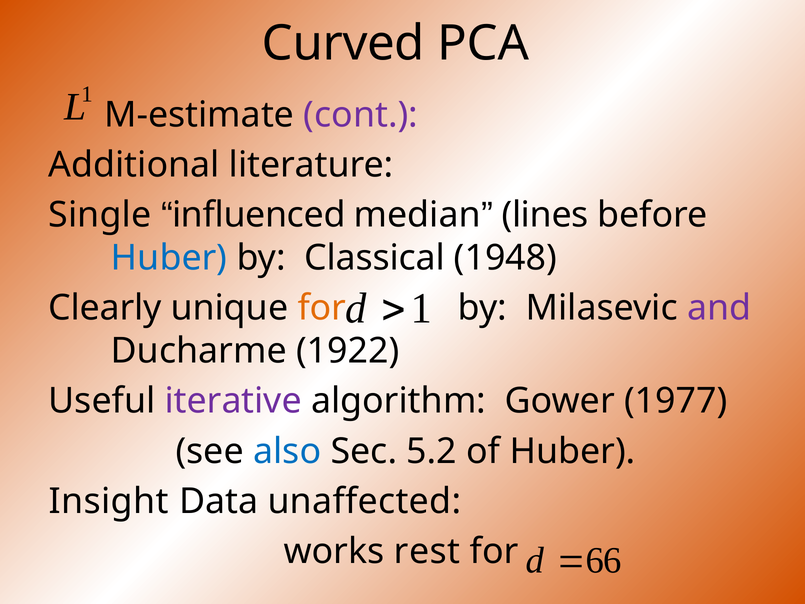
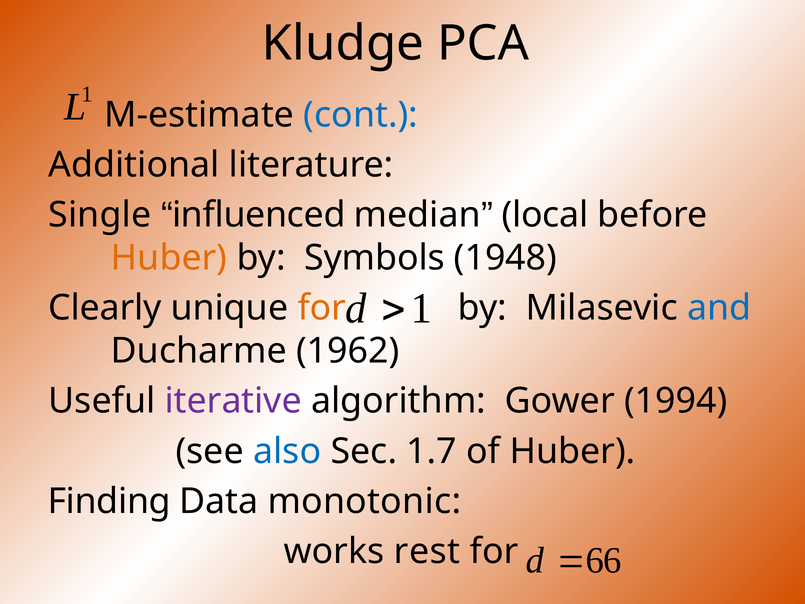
Curved: Curved -> Kludge (343, 44)
cont colour: purple -> blue (361, 115)
lines: lines -> local (545, 215)
Huber colour: blue -> orange (169, 258)
Classical: Classical -> Symbols (375, 258)
and colour: purple -> blue (719, 308)
1922: 1922 -> 1962 (348, 351)
1977: 1977 -> 1994 (676, 401)
5.2: 5.2 -> 1.7 (432, 451)
Insight: Insight -> Finding (109, 501)
unaffected: unaffected -> monotonic (364, 501)
